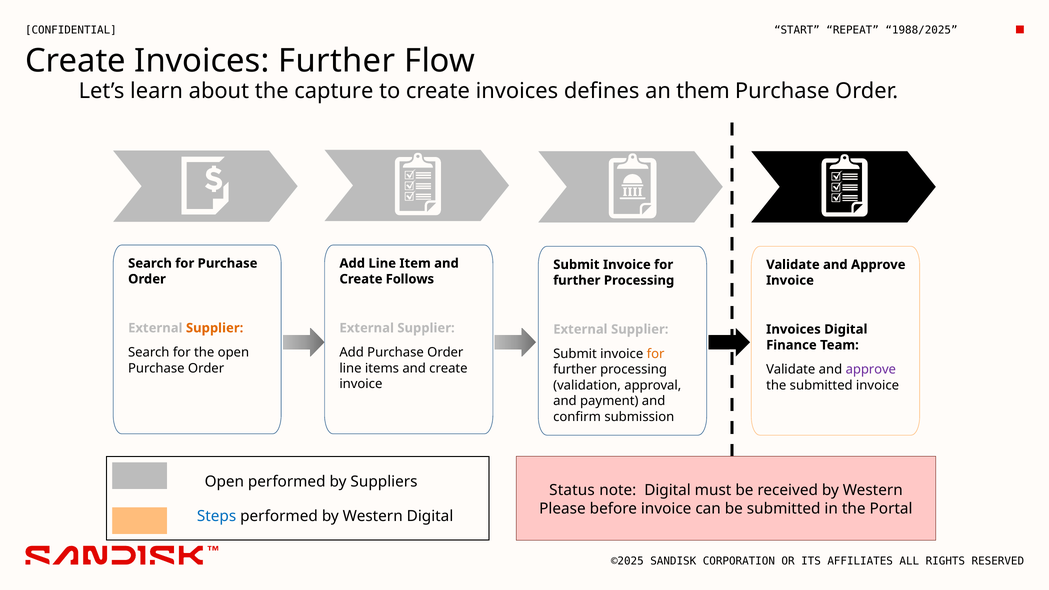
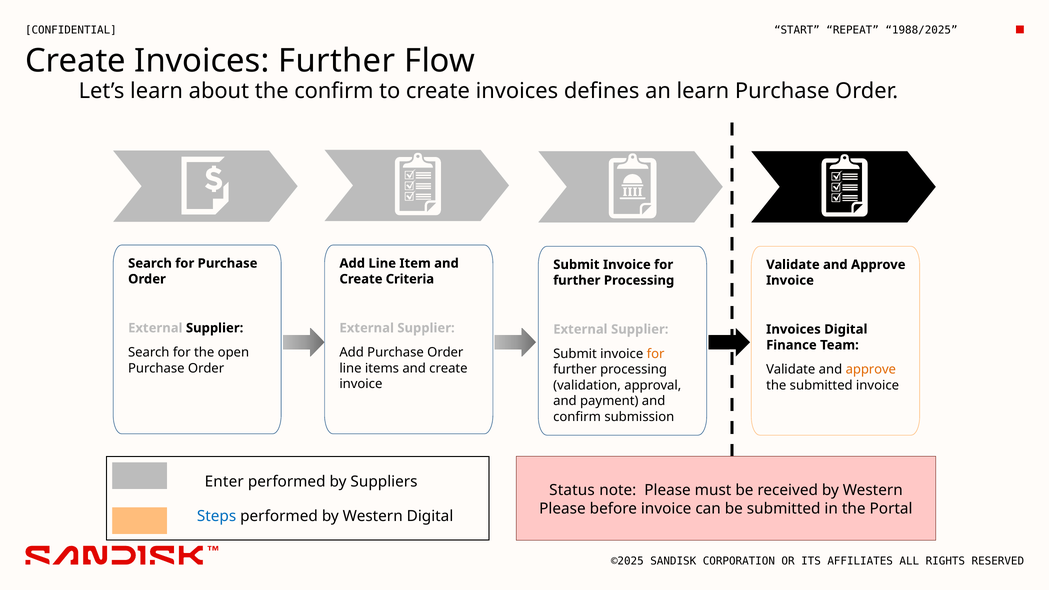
the capture: capture -> confirm (334, 91)
an them: them -> learn (703, 91)
Follows: Follows -> Criteria (410, 279)
Supplier colour: orange -> black (215, 328)
approve colour: purple -> orange (871, 370)
Open: Open -> Enter (224, 482)
note Digital: Digital -> Please (667, 490)
